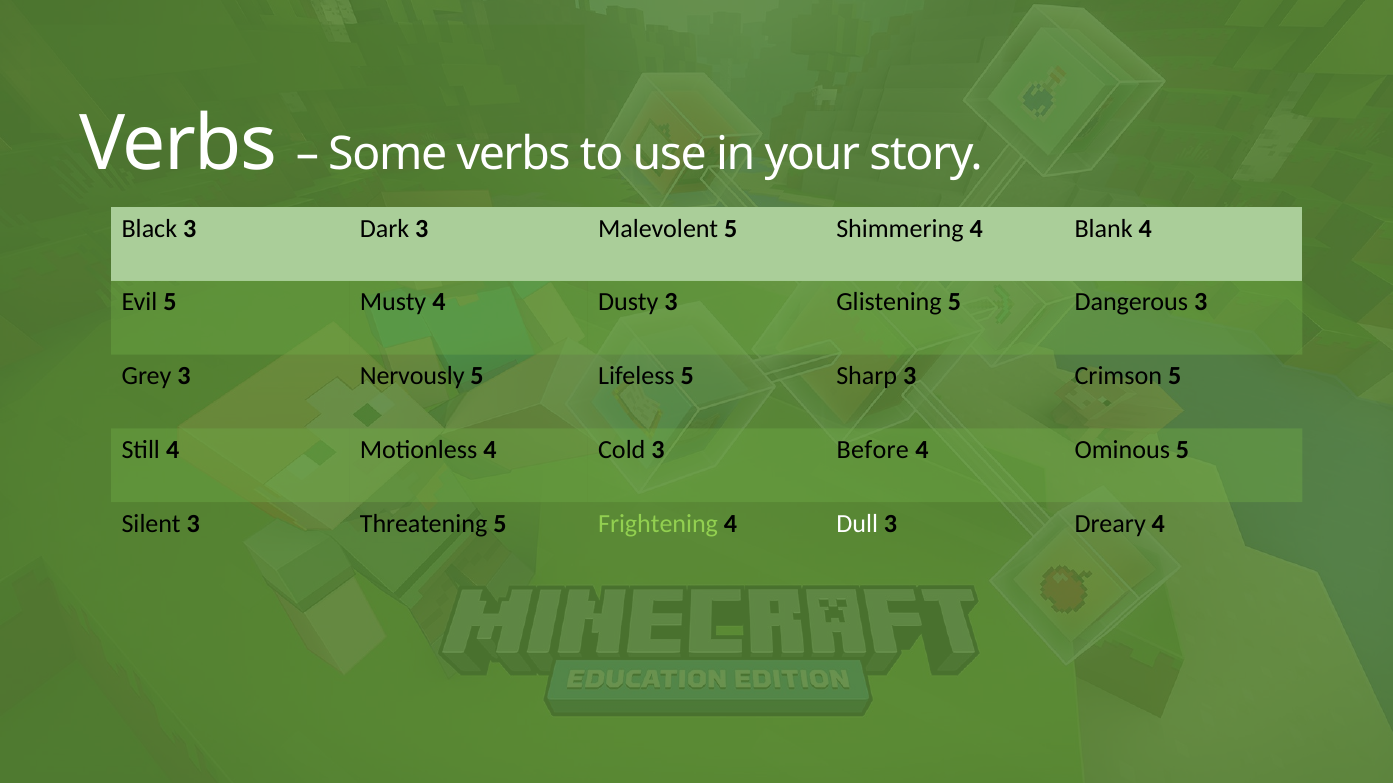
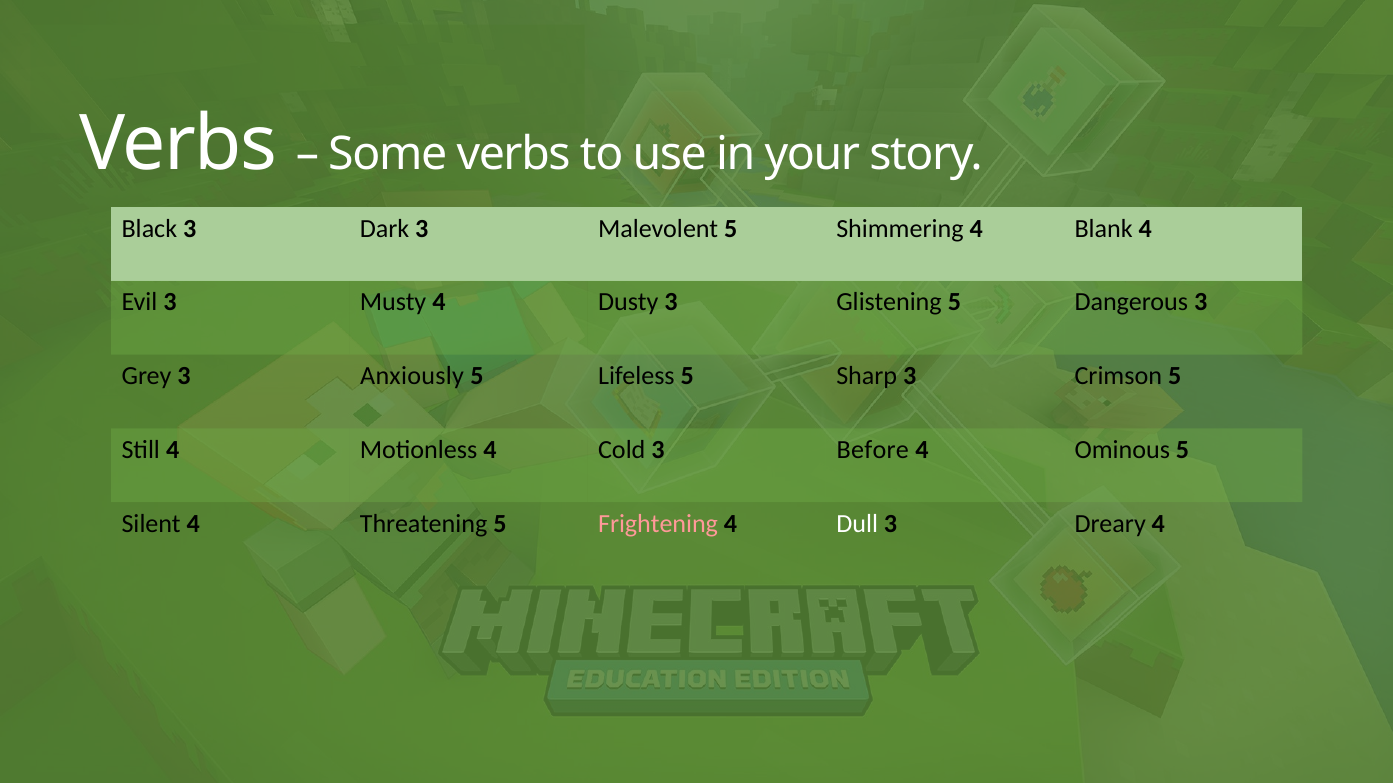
Evil 5: 5 -> 3 (170, 303)
Nervously: Nervously -> Anxiously (412, 376)
Silent 3: 3 -> 4 (193, 524)
Frightening colour: light green -> pink (658, 524)
